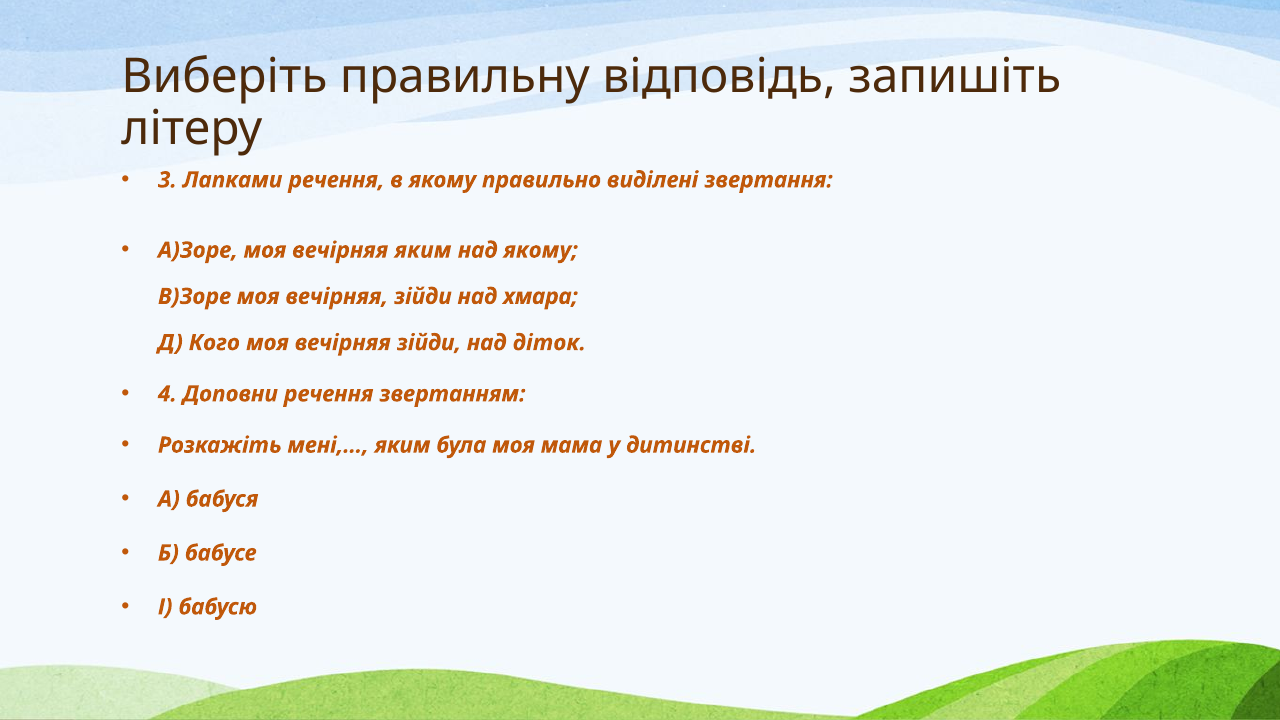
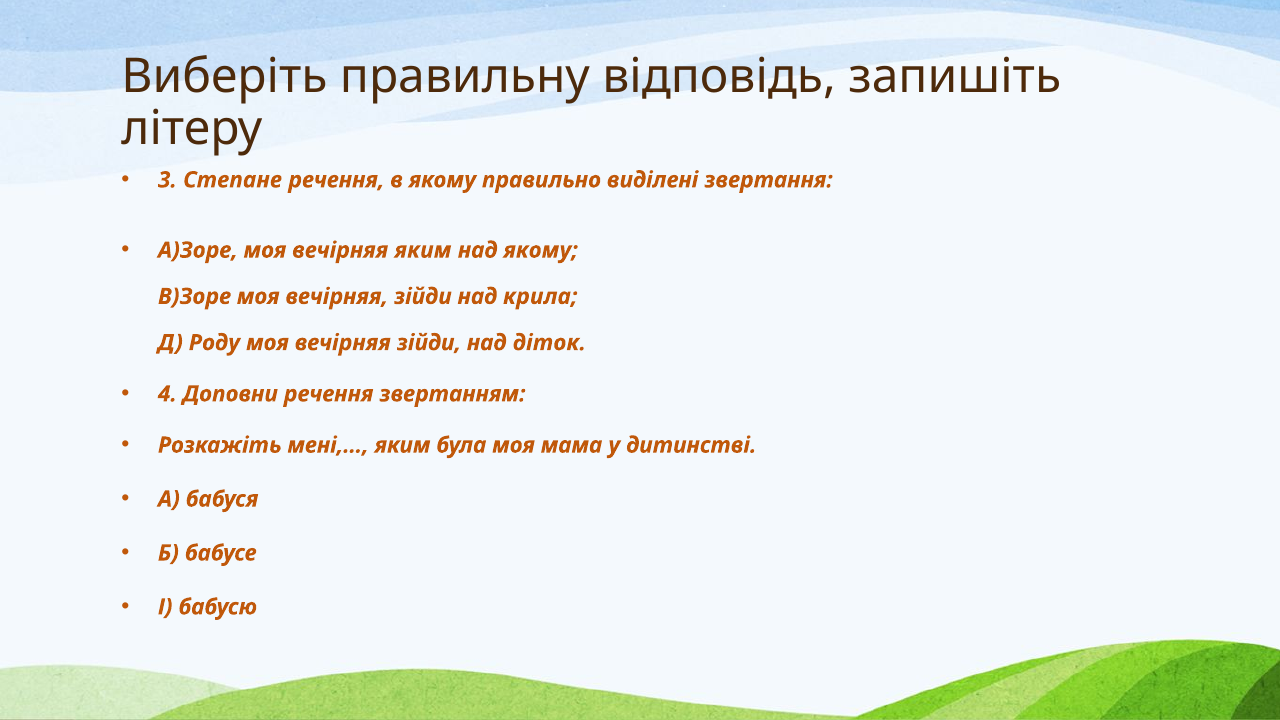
Лапками: Лапками -> Степане (232, 180)
хмара: хмара -> крила (540, 297)
Кого: Кого -> Роду (214, 343)
